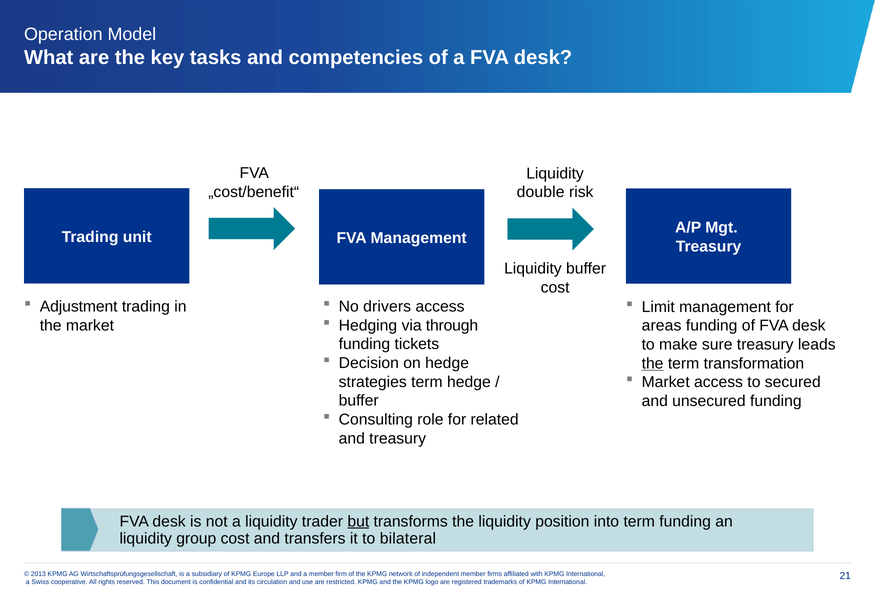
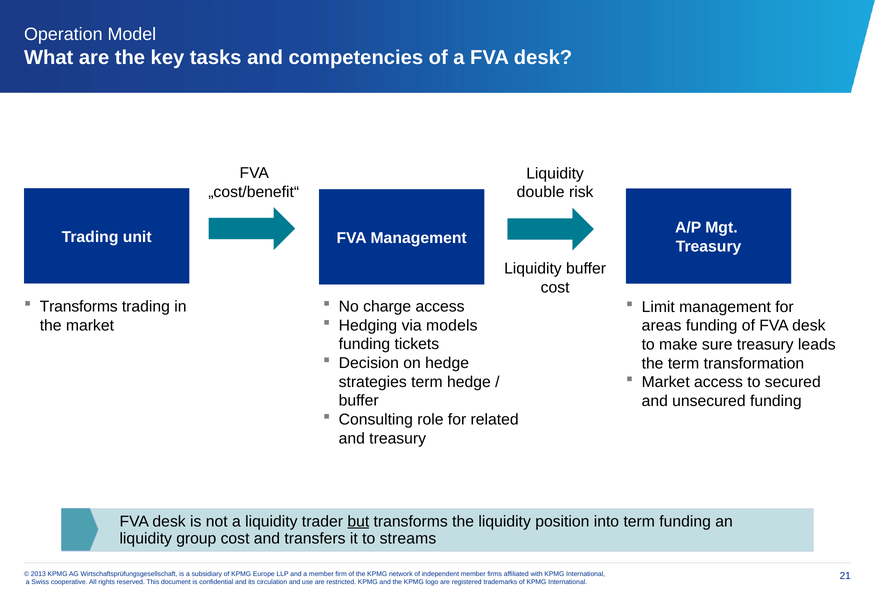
Adjustment: Adjustment -> Transforms (79, 307)
drivers: drivers -> charge (387, 307)
through: through -> models (452, 326)
the underline: present -> none (653, 364)
bilateral: bilateral -> streams (408, 539)
